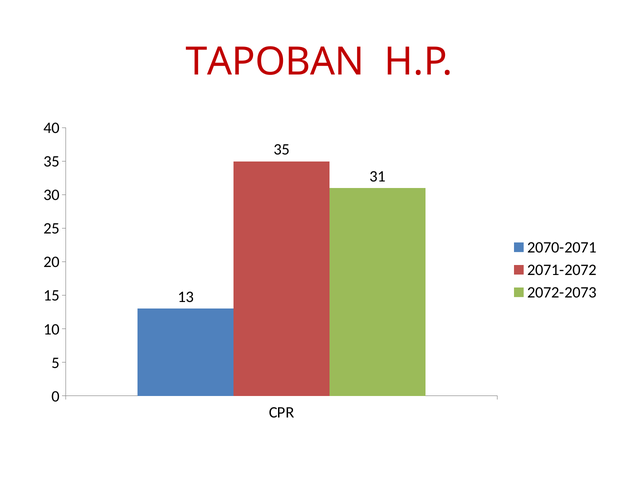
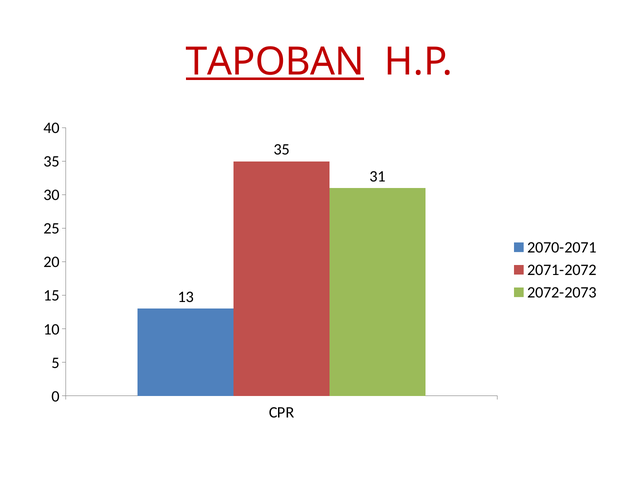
TAPOBAN underline: none -> present (275, 62)
